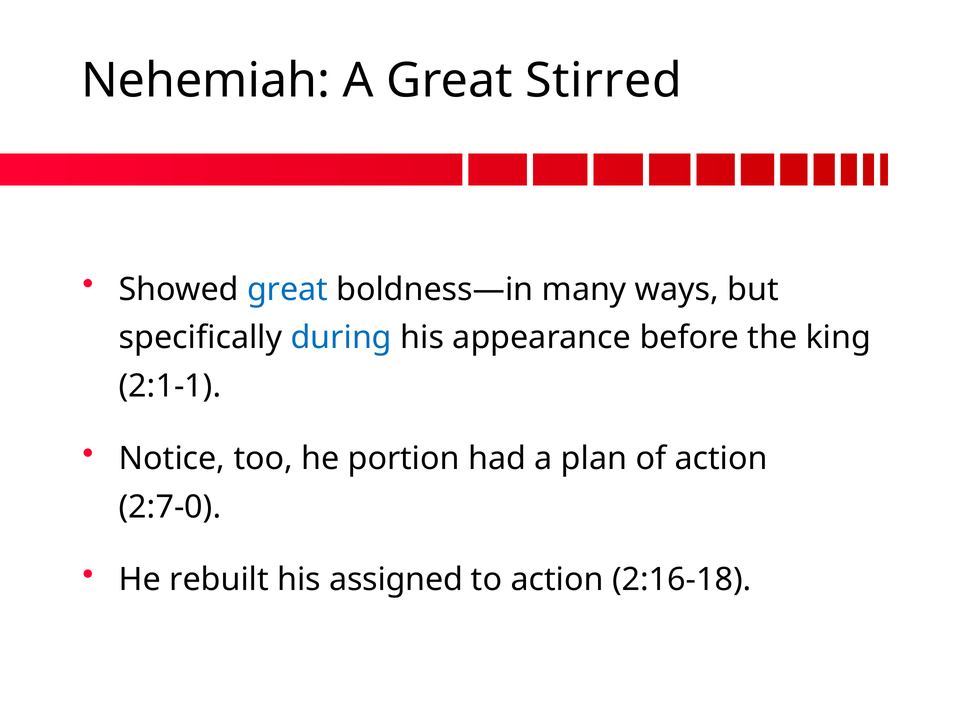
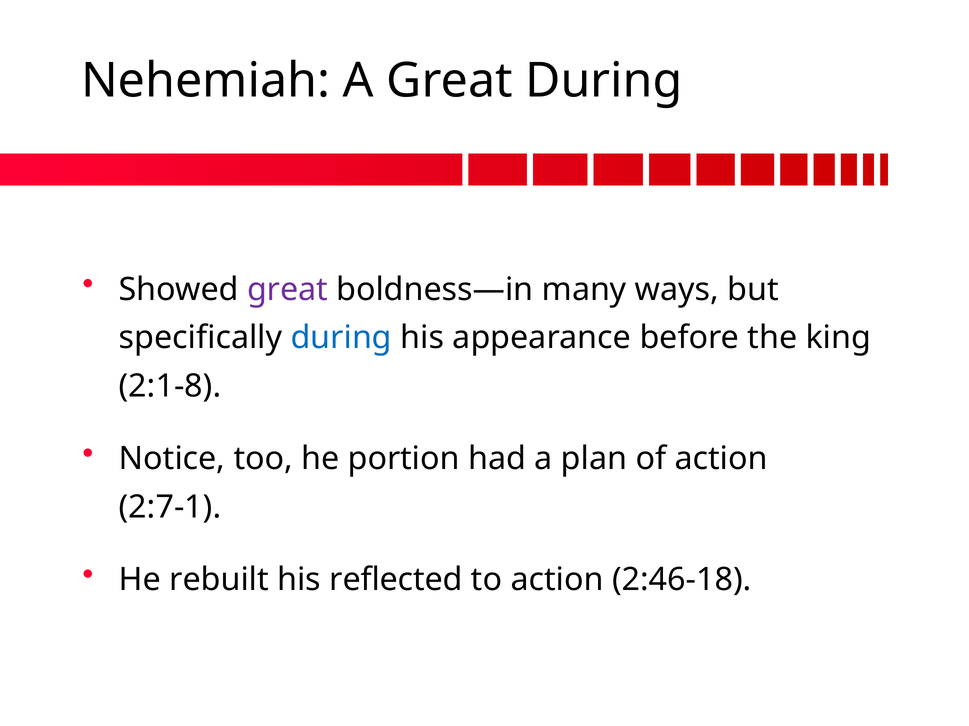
Great Stirred: Stirred -> During (604, 81)
great colour: blue -> purple (288, 290)
2:1-1: 2:1-1 -> 2:1-8 (170, 387)
2:7-0: 2:7-0 -> 2:7-1 (170, 508)
assigned: assigned -> reflected (396, 580)
2:16-18: 2:16-18 -> 2:46-18 (682, 580)
